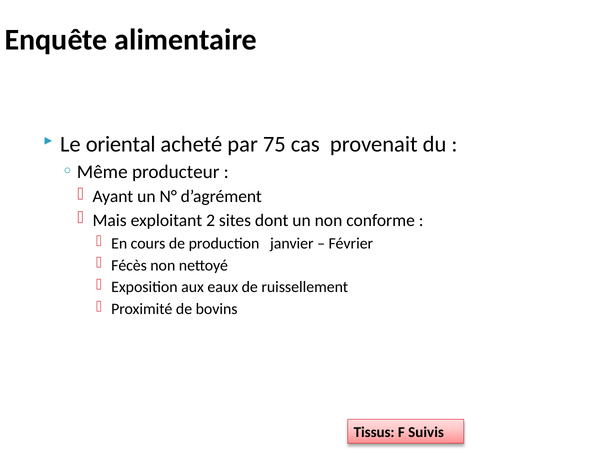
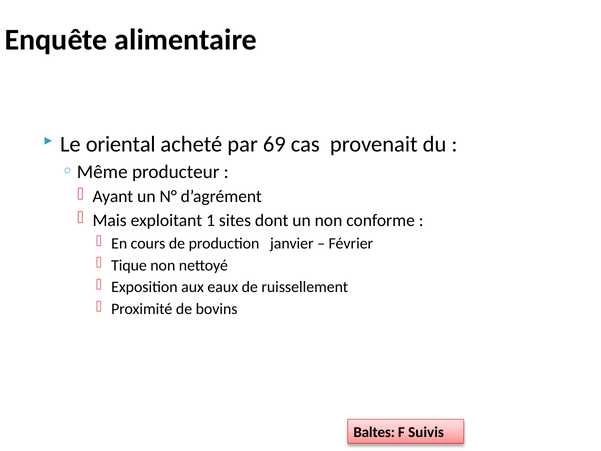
75: 75 -> 69 (274, 144)
2: 2 -> 1 (211, 220)
Fécès: Fécès -> Tique (129, 265)
Tissus: Tissus -> Baltes (374, 432)
